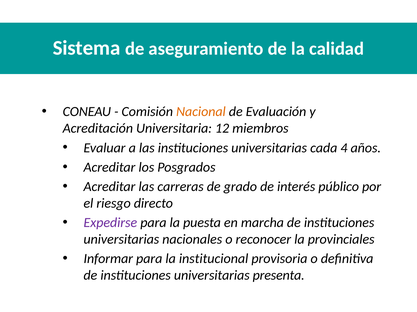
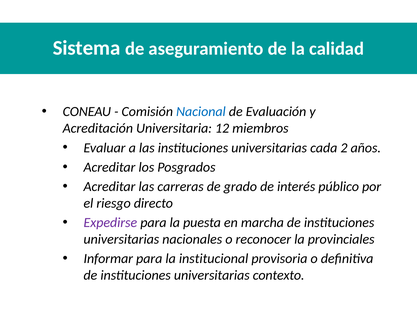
Nacional colour: orange -> blue (201, 112)
4: 4 -> 2 (344, 148)
presenta: presenta -> contexto (279, 276)
